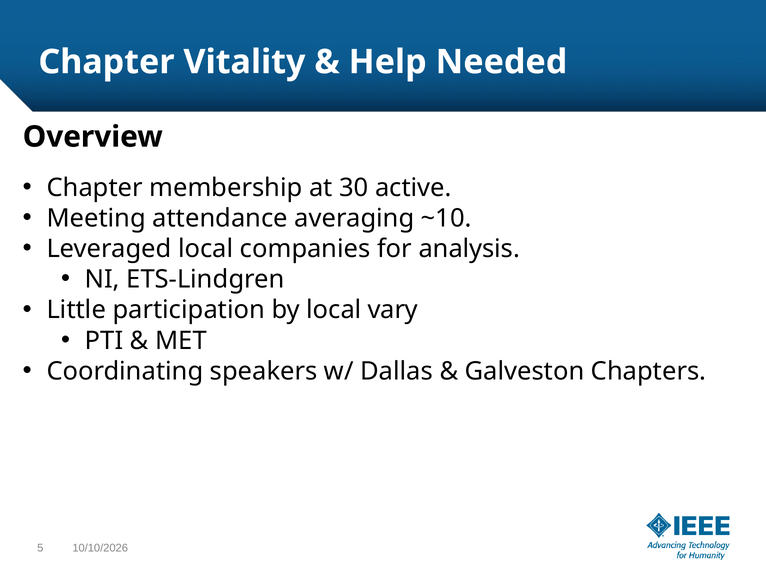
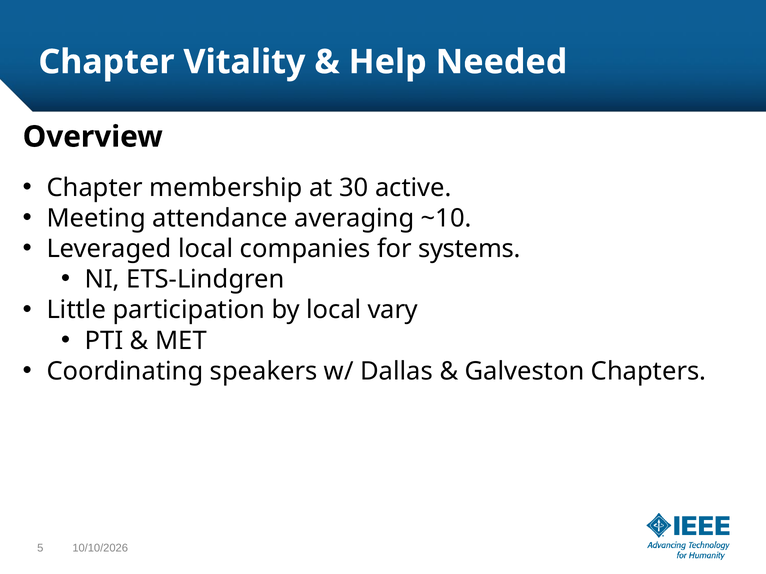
analysis: analysis -> systems (469, 249)
